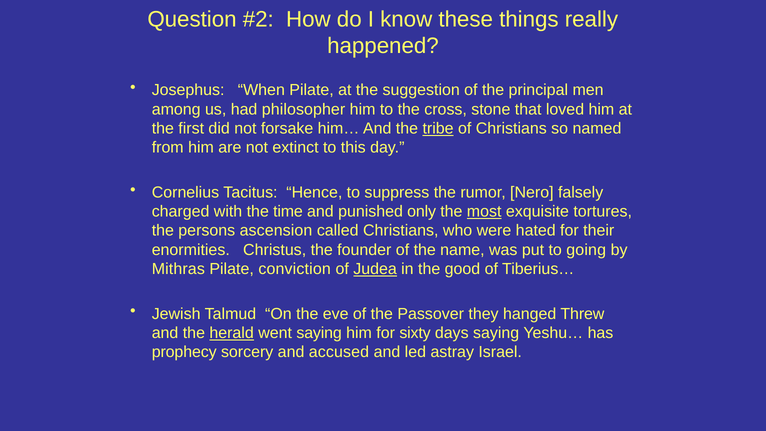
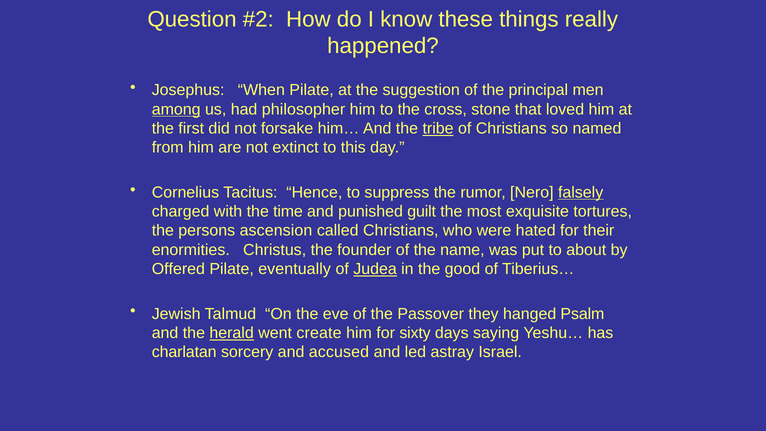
among underline: none -> present (176, 109)
falsely underline: none -> present (581, 192)
only: only -> guilt (422, 211)
most underline: present -> none (484, 211)
going: going -> about (586, 250)
Mithras: Mithras -> Offered (178, 269)
conviction: conviction -> eventually (295, 269)
Threw: Threw -> Psalm (582, 314)
went saying: saying -> create (319, 333)
prophecy: prophecy -> charlatan (184, 352)
